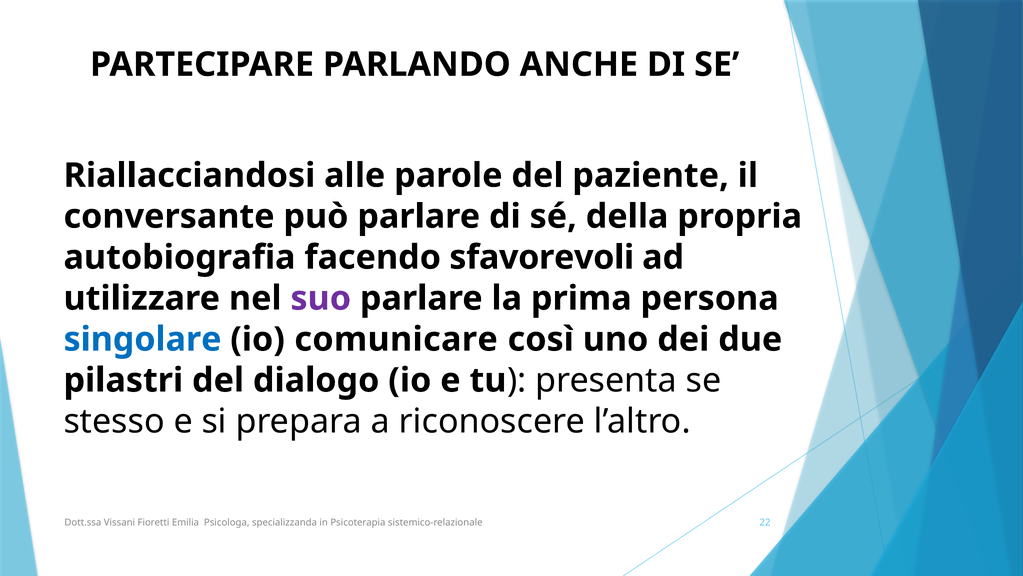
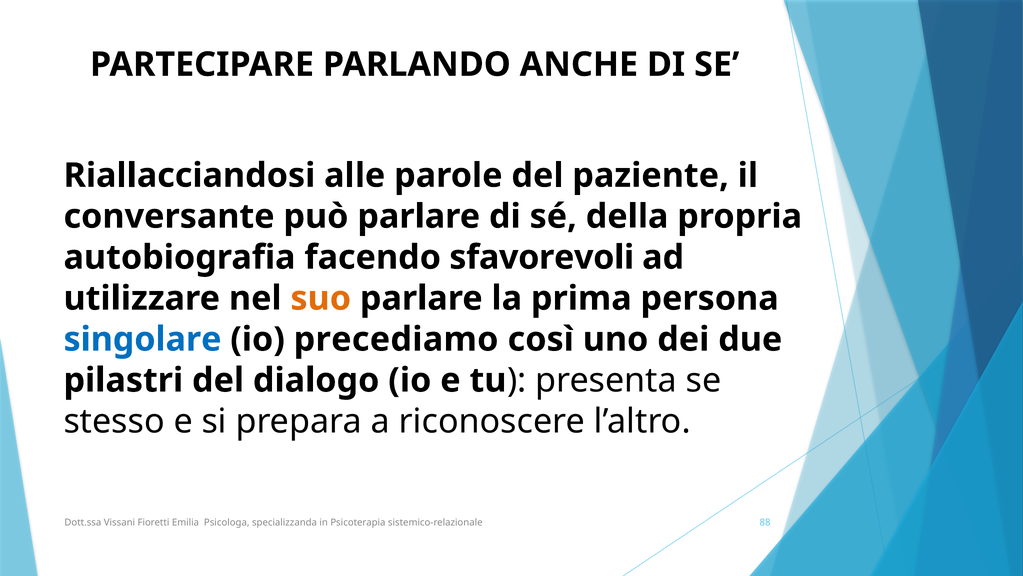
suo colour: purple -> orange (321, 298)
comunicare: comunicare -> precediamo (396, 339)
22: 22 -> 88 (765, 522)
